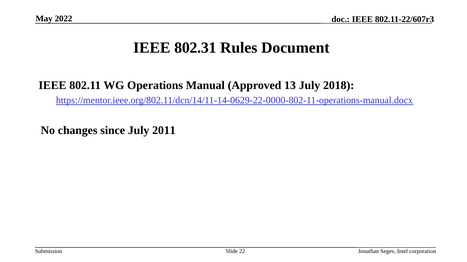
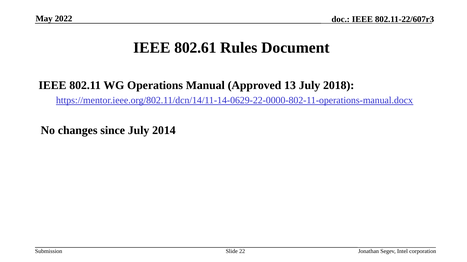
802.31: 802.31 -> 802.61 (195, 48)
2011: 2011 -> 2014 (164, 131)
